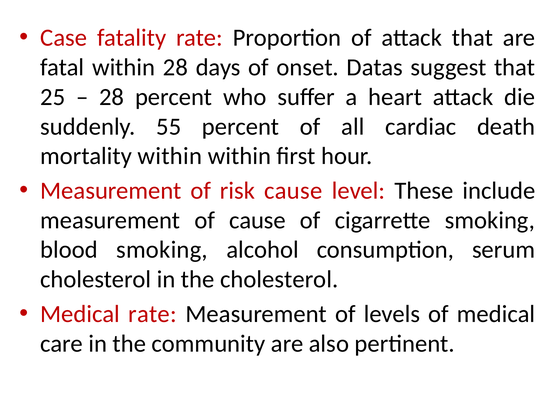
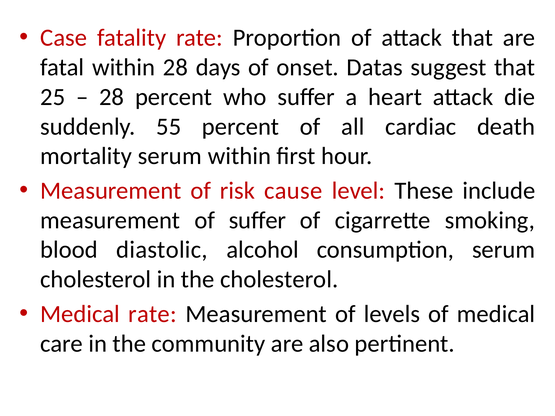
mortality within: within -> serum (170, 156)
of cause: cause -> suffer (258, 220)
blood smoking: smoking -> diastolic (162, 250)
